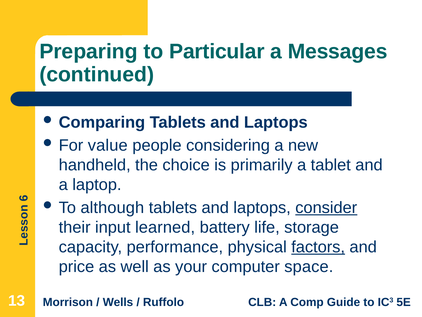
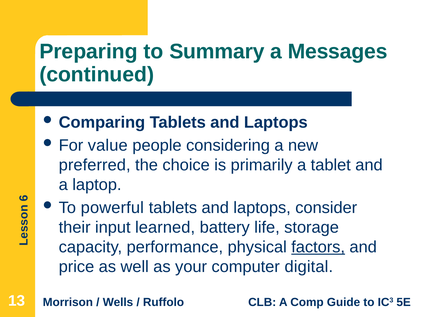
Particular: Particular -> Summary (217, 51)
handheld: handheld -> preferred (95, 165)
although: although -> powerful (112, 207)
consider underline: present -> none (326, 207)
space: space -> digital (309, 266)
